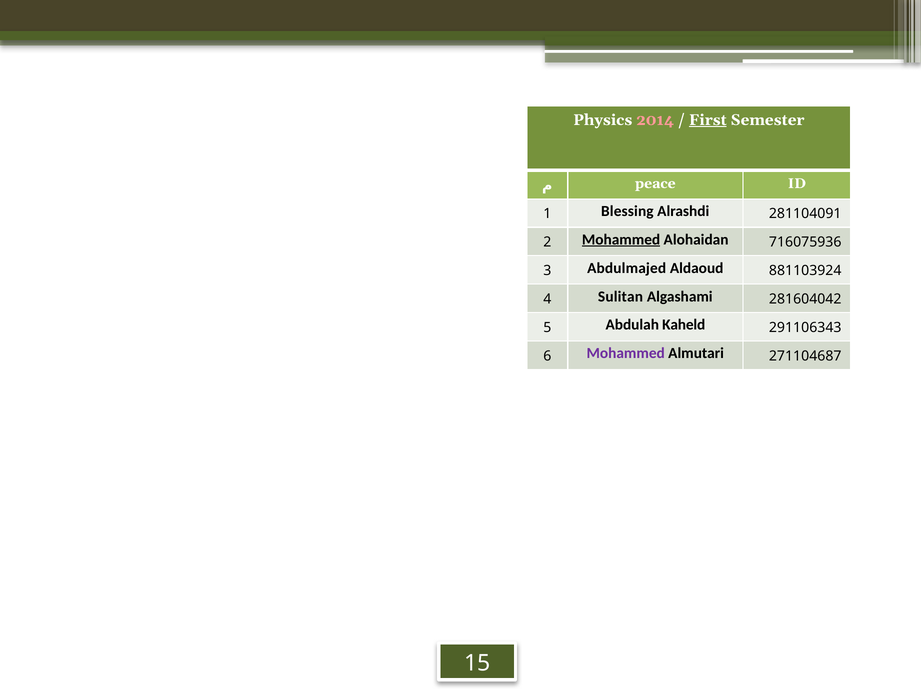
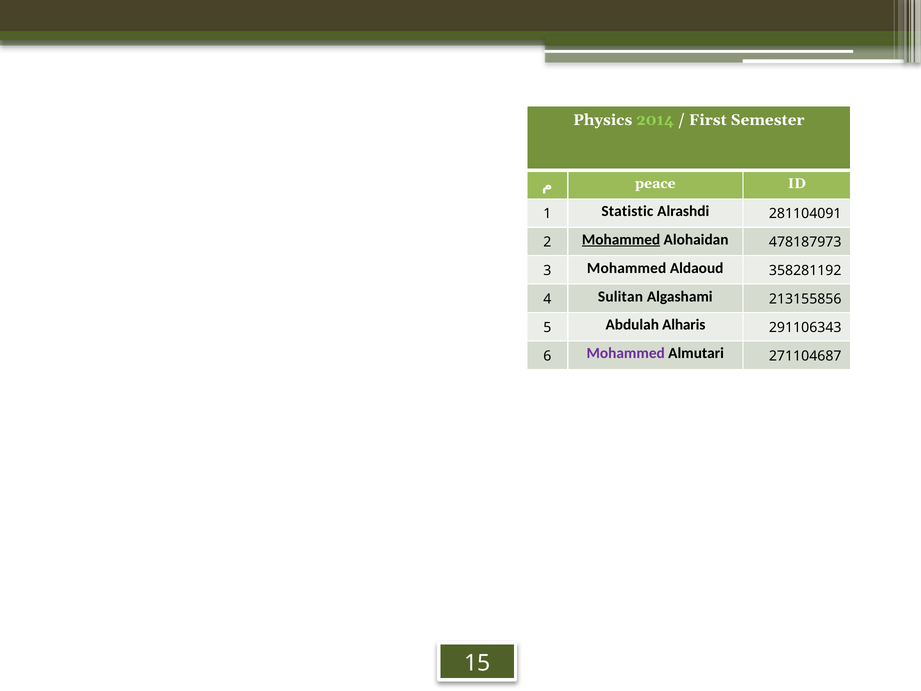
2014 colour: pink -> light green (655, 120)
First underline: present -> none (708, 120)
Blessing: Blessing -> Statistic (627, 211)
716075936: 716075936 -> 478187973 (805, 242)
3 Abdulmajed: Abdulmajed -> Mohammed (627, 268)
881103924: 881103924 -> 358281192 (805, 271)
281604042: 281604042 -> 213155856 (805, 299)
Kaheld: Kaheld -> Alharis (684, 325)
